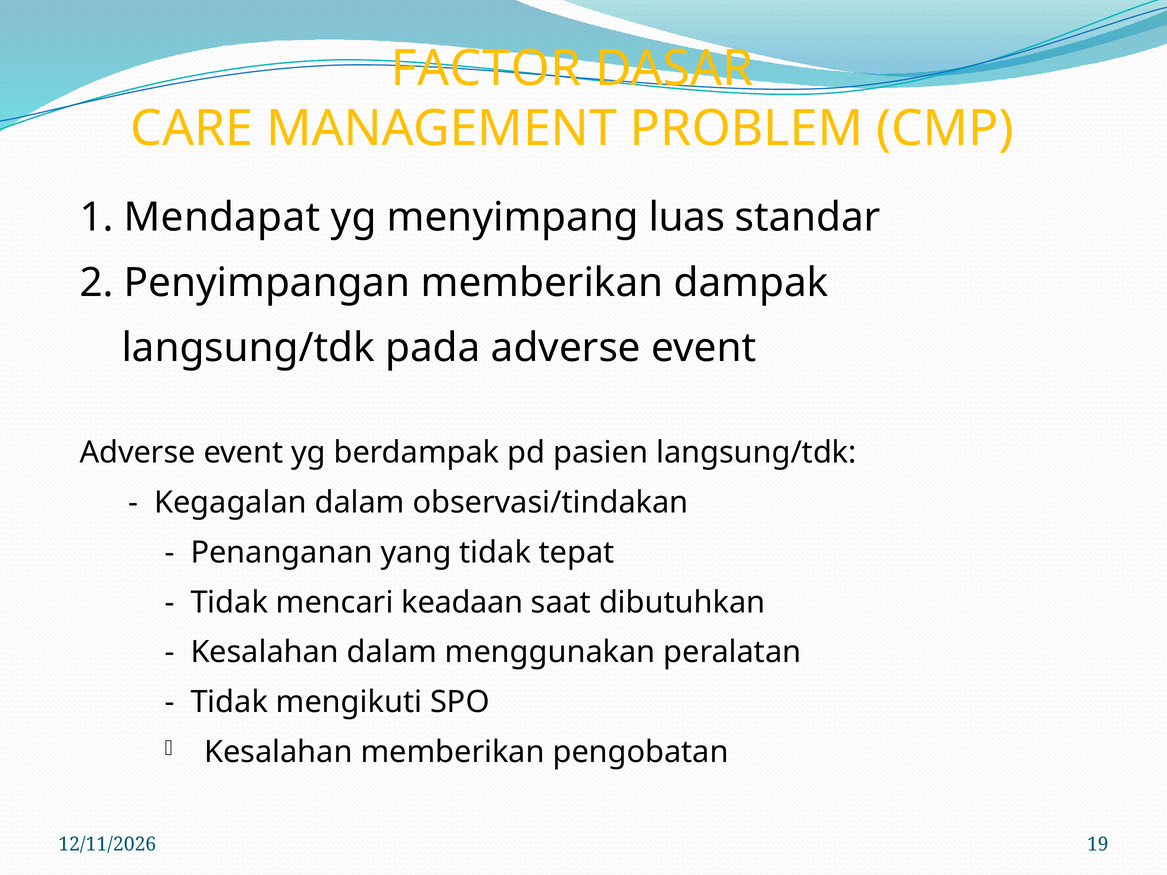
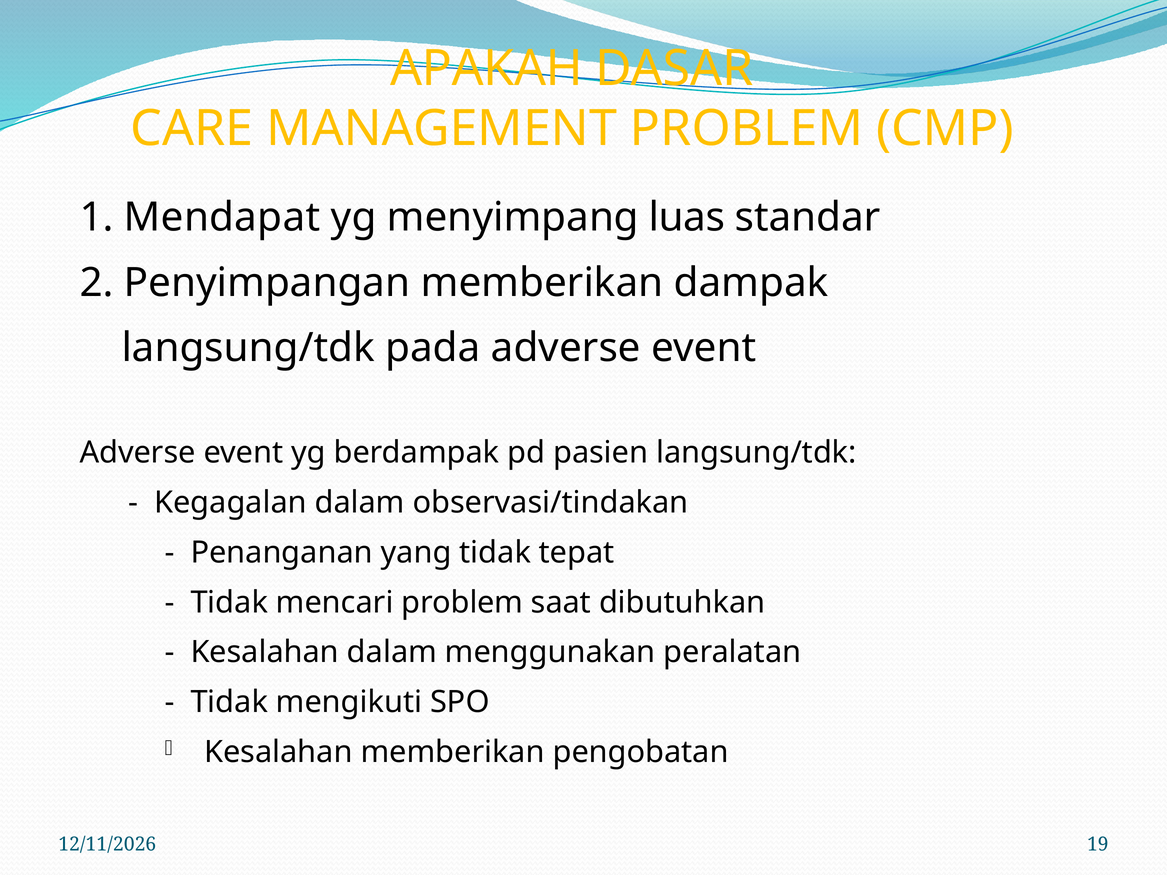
FACTOR: FACTOR -> APAKAH (487, 69)
mencari keadaan: keadaan -> problem (462, 603)
